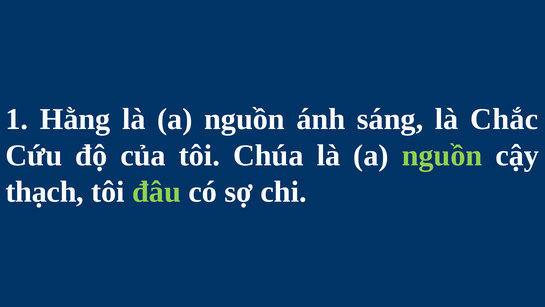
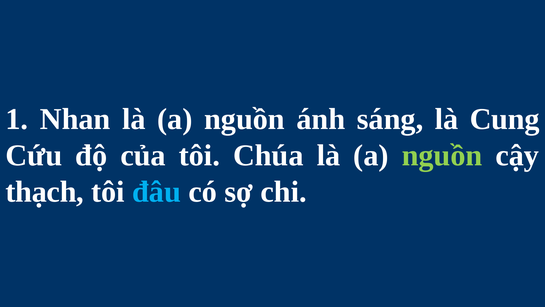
Hằng: Hằng -> Nhan (75, 119)
Chắc: Chắc -> Cung (505, 119)
đâu colour: light green -> light blue (157, 192)
